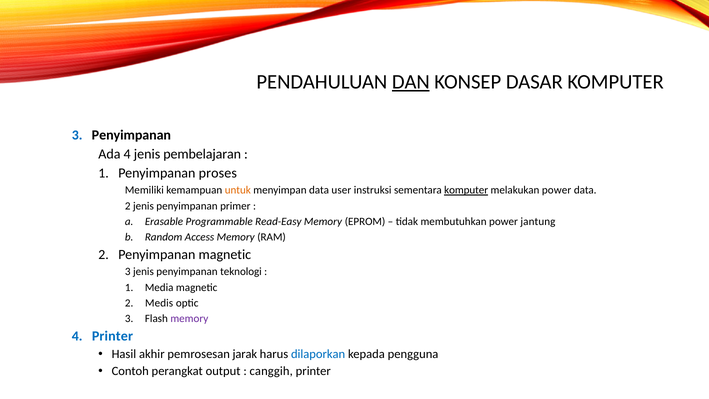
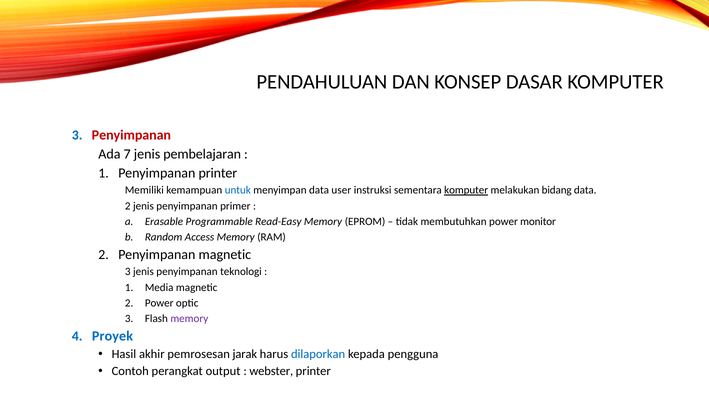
DAN underline: present -> none (411, 82)
Penyimpanan colour: black -> red (131, 135)
Ada 4: 4 -> 7 (127, 154)
Penyimpanan proses: proses -> printer (218, 173)
untuk colour: orange -> blue (238, 190)
melakukan power: power -> bidang (557, 190)
jantung: jantung -> monitor (538, 221)
2 Medis: Medis -> Power (159, 303)
Printer: Printer -> Proyek (112, 336)
canggih: canggih -> webster (271, 371)
